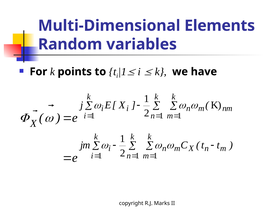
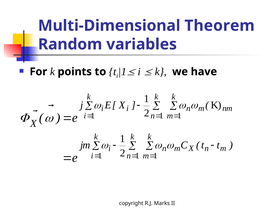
Elements: Elements -> Theorem (220, 26)
